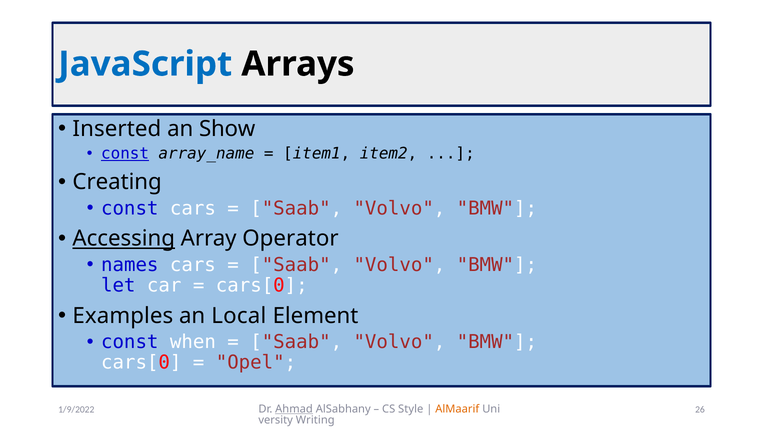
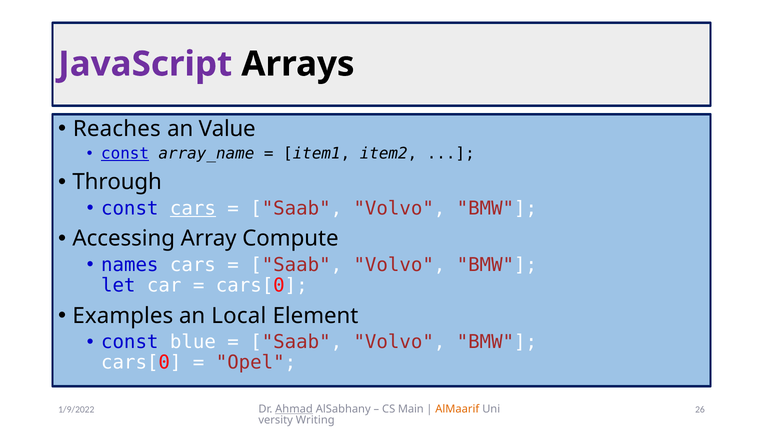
JavaScript colour: blue -> purple (145, 64)
Inserted: Inserted -> Reaches (117, 129)
Show: Show -> Value (227, 129)
Creating: Creating -> Through (117, 182)
cars underline: none -> present (193, 208)
Accessing underline: present -> none (124, 239)
Operator: Operator -> Compute (290, 239)
when: when -> blue (193, 342)
Style: Style -> Main (411, 409)
